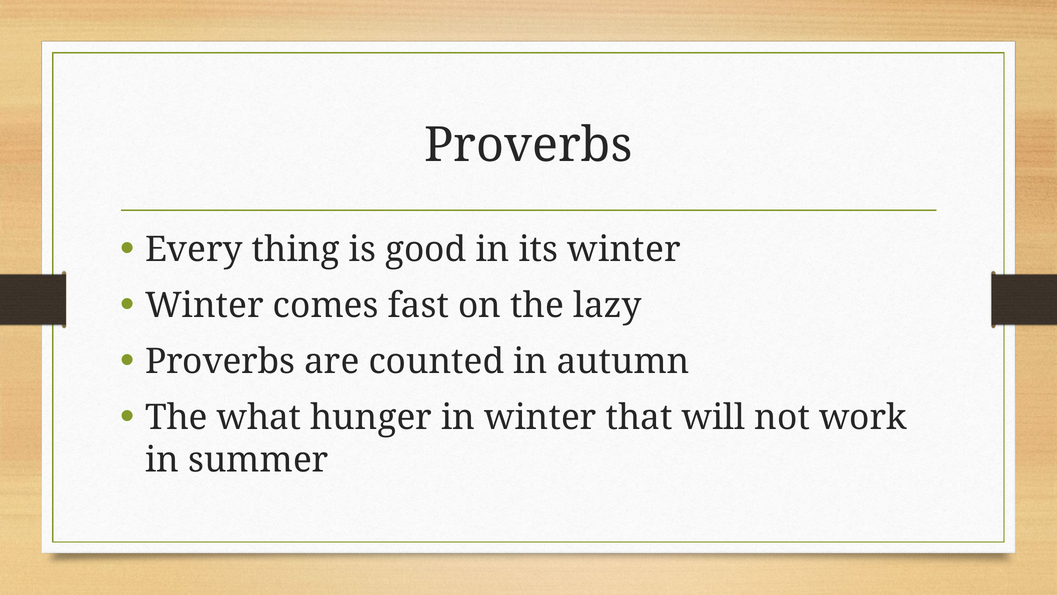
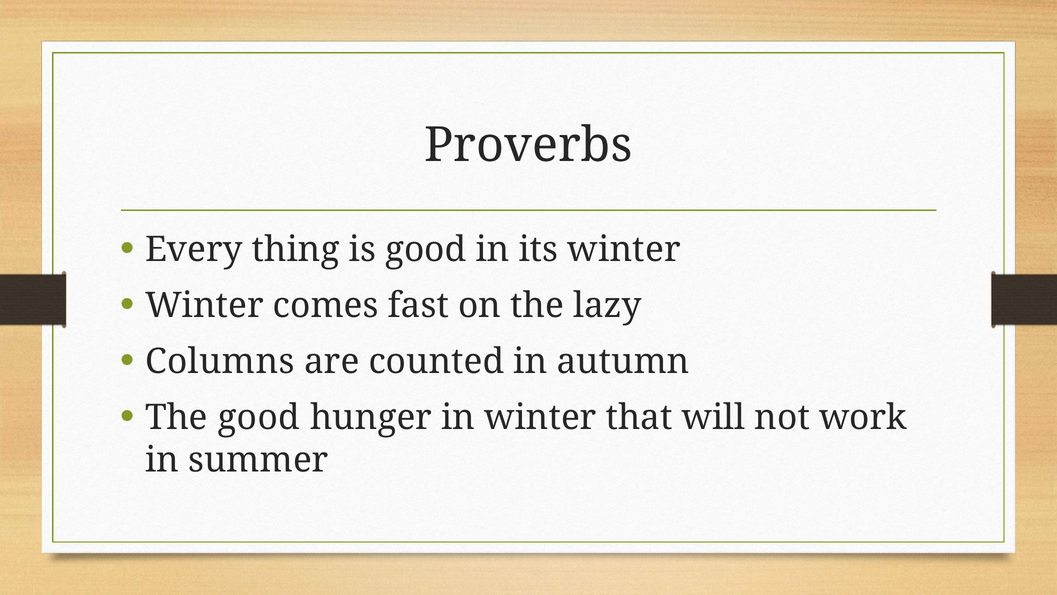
Proverbs: Proverbs -> Columns (220, 361)
The what: what -> good (259, 417)
